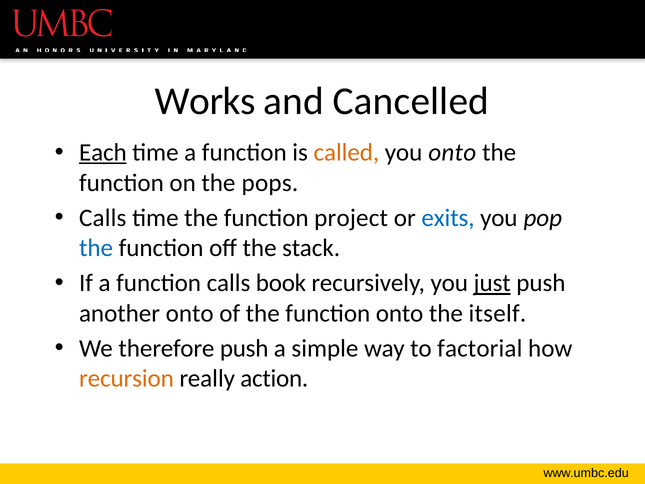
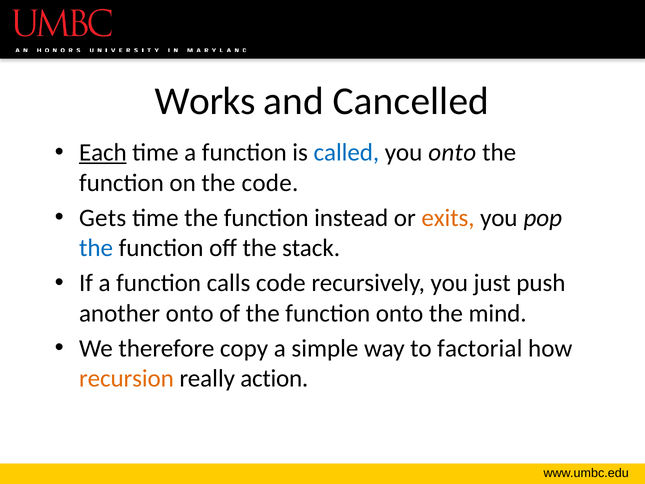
called colour: orange -> blue (346, 153)
the pops: pops -> code (270, 183)
Calls: Calls -> Gets (103, 218)
project: project -> instead (351, 218)
exits colour: blue -> orange (448, 218)
calls book: book -> code (281, 283)
just underline: present -> none (492, 283)
itself: itself -> mind (498, 313)
therefore push: push -> copy (244, 348)
